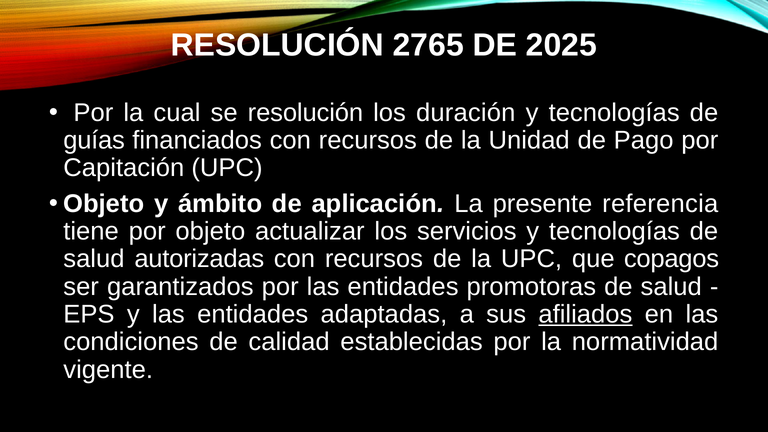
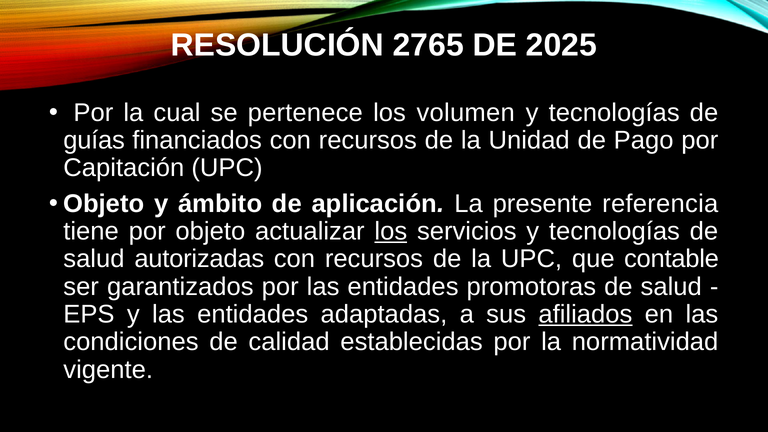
se resolución: resolución -> pertenece (305, 113)
duración: duración -> volumen (466, 113)
los underline: none -> present (391, 231)
copagos: copagos -> contable (671, 259)
